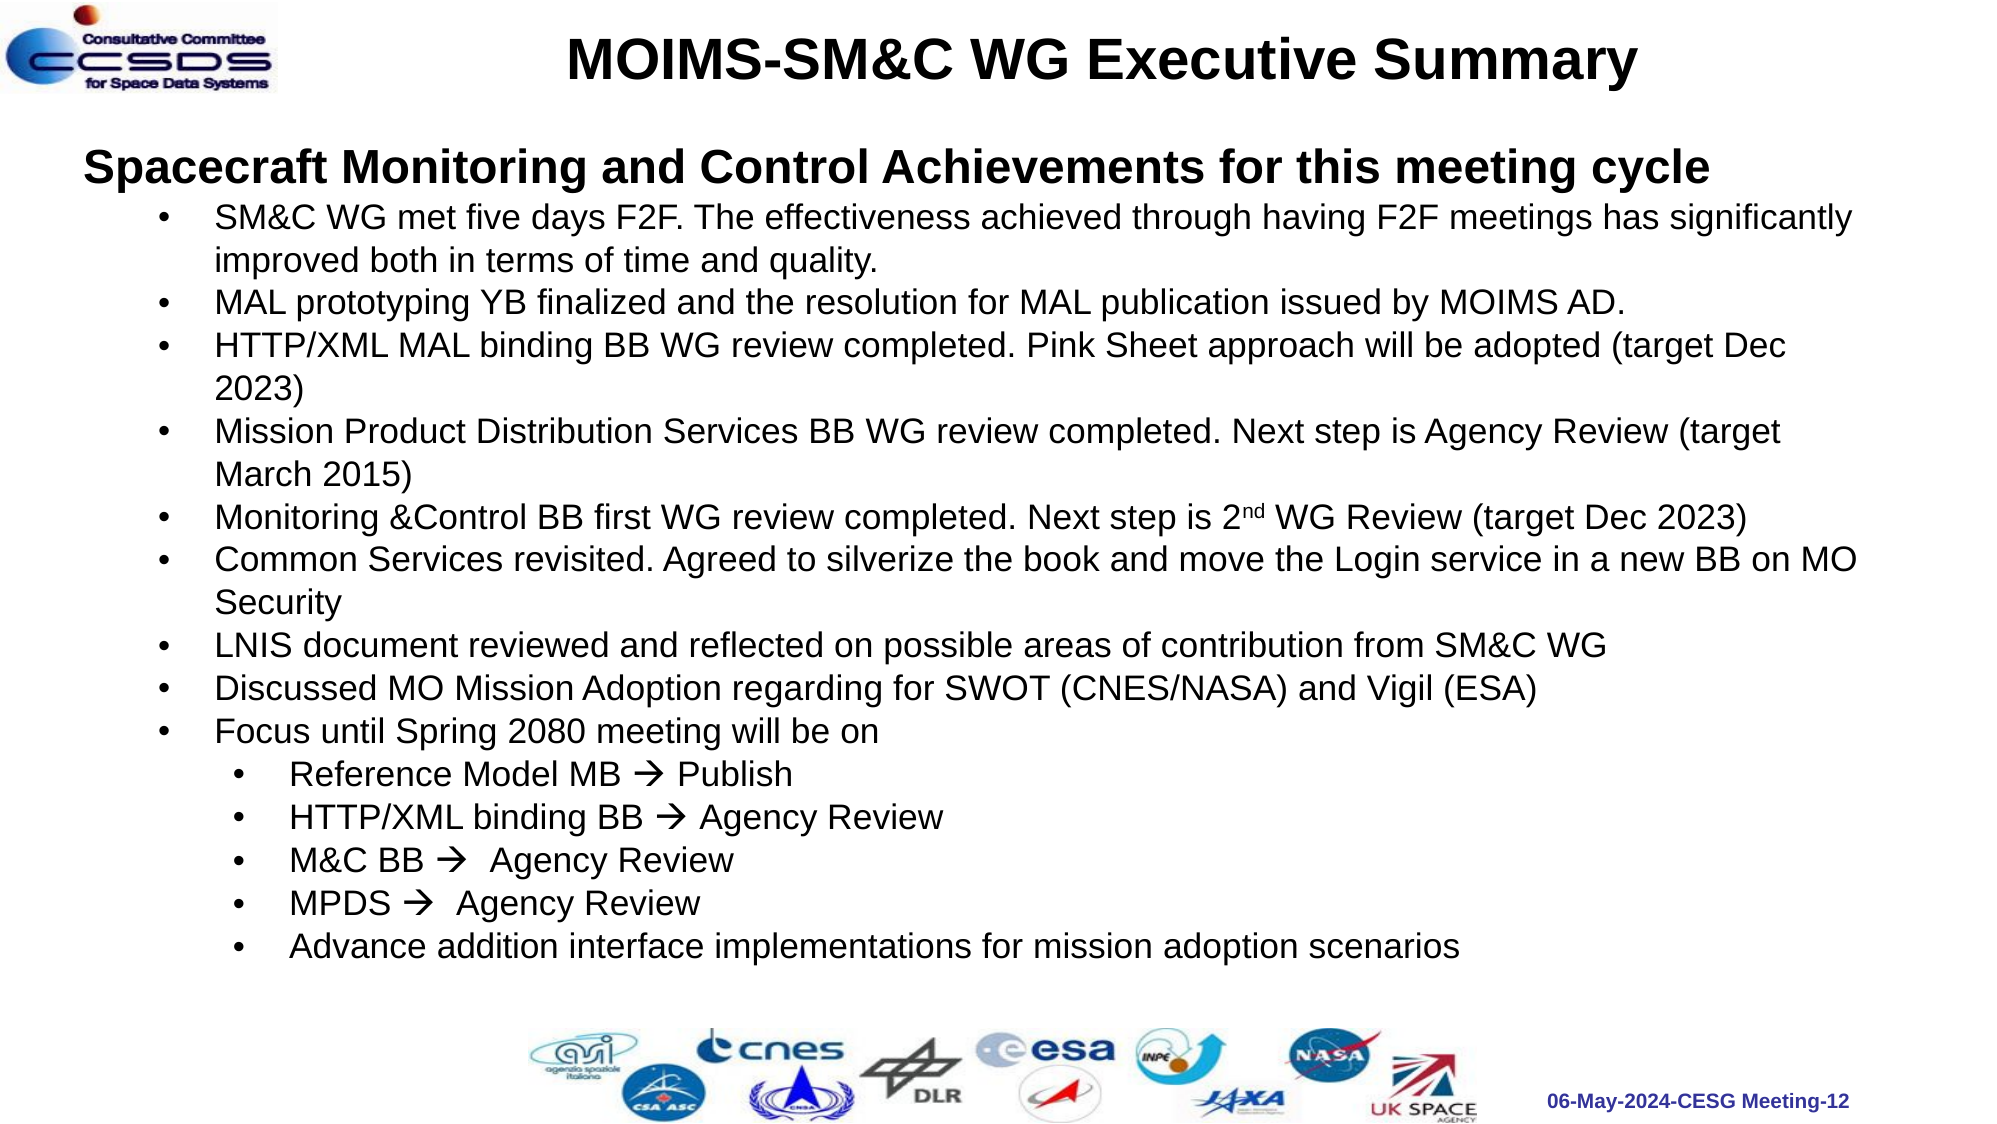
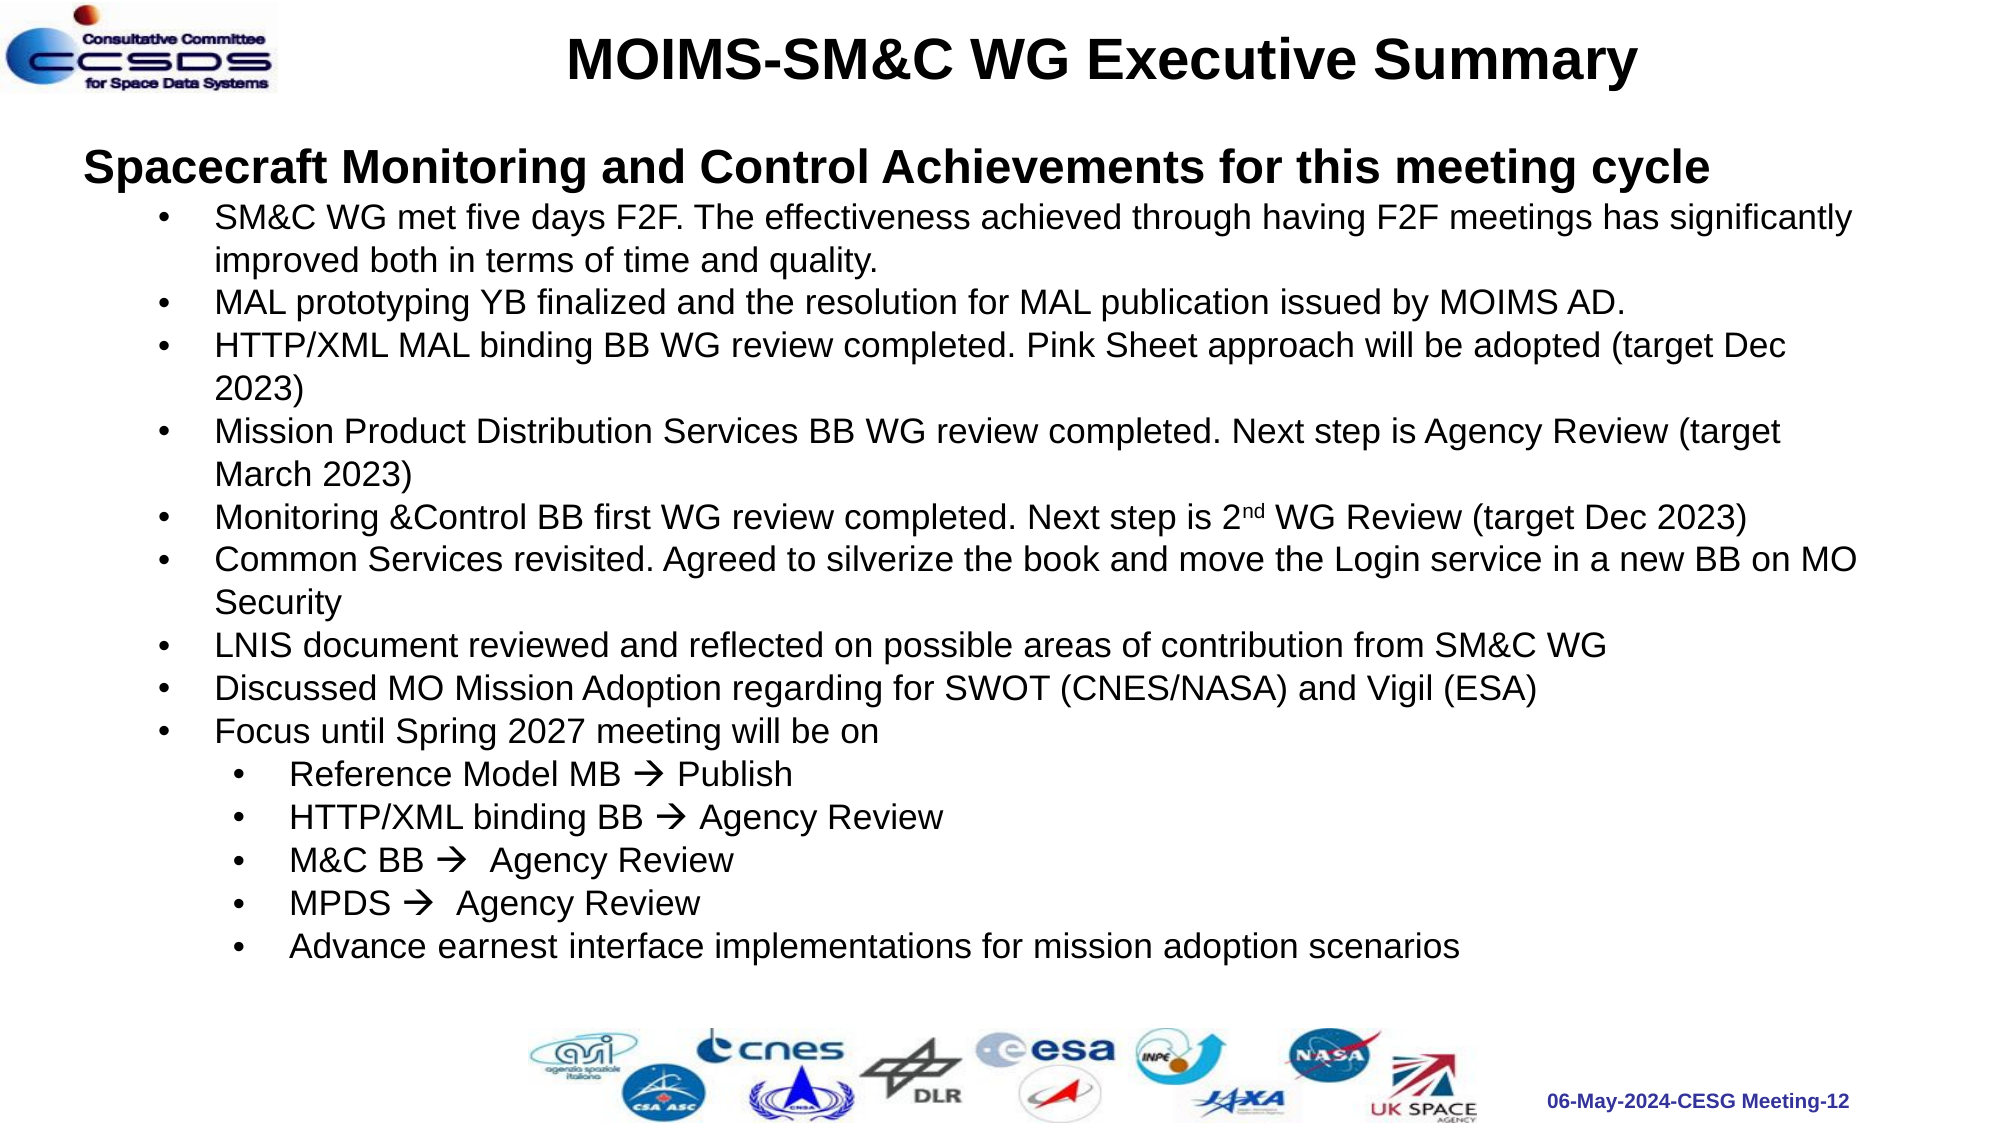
March 2015: 2015 -> 2023 (368, 474)
2080: 2080 -> 2027 (547, 731)
addition: addition -> earnest (498, 946)
